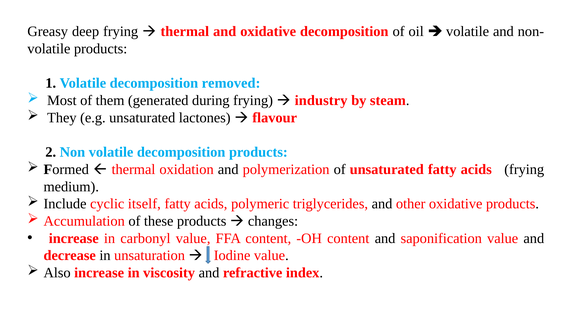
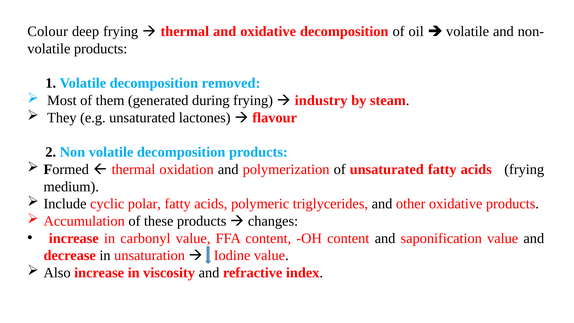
Greasy: Greasy -> Colour (48, 32)
itself: itself -> polar (144, 204)
